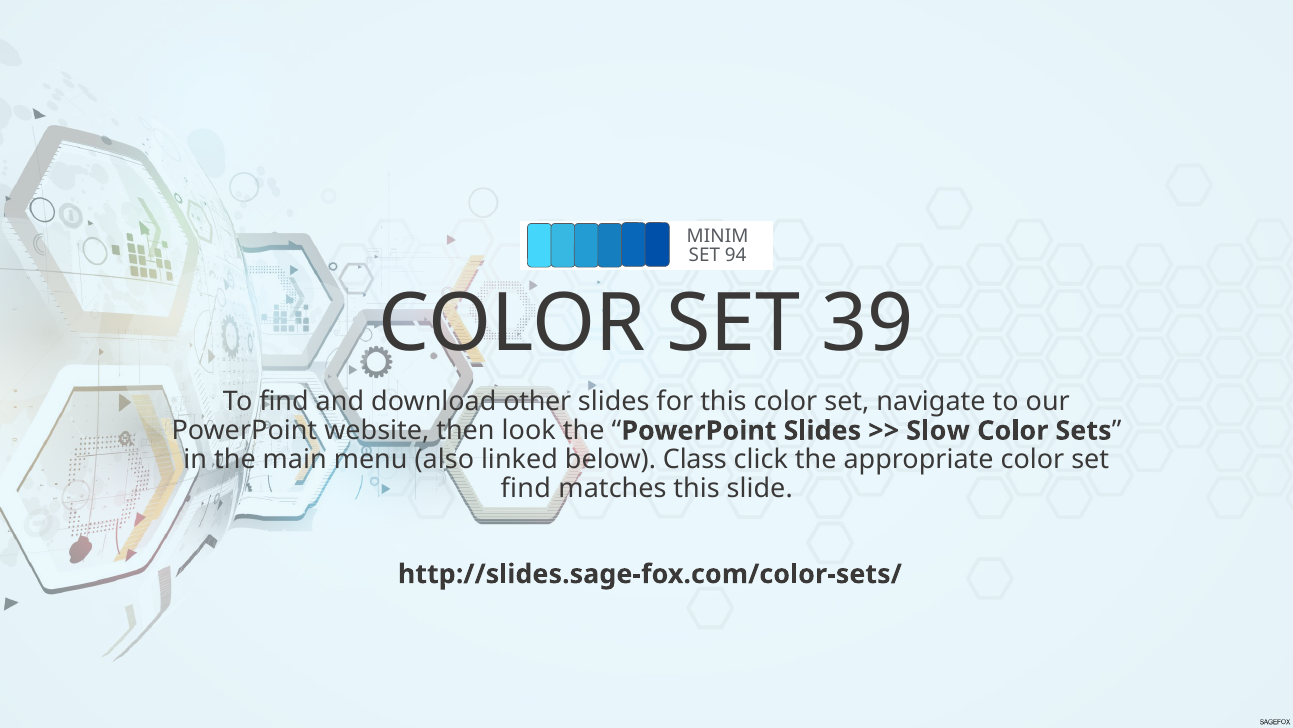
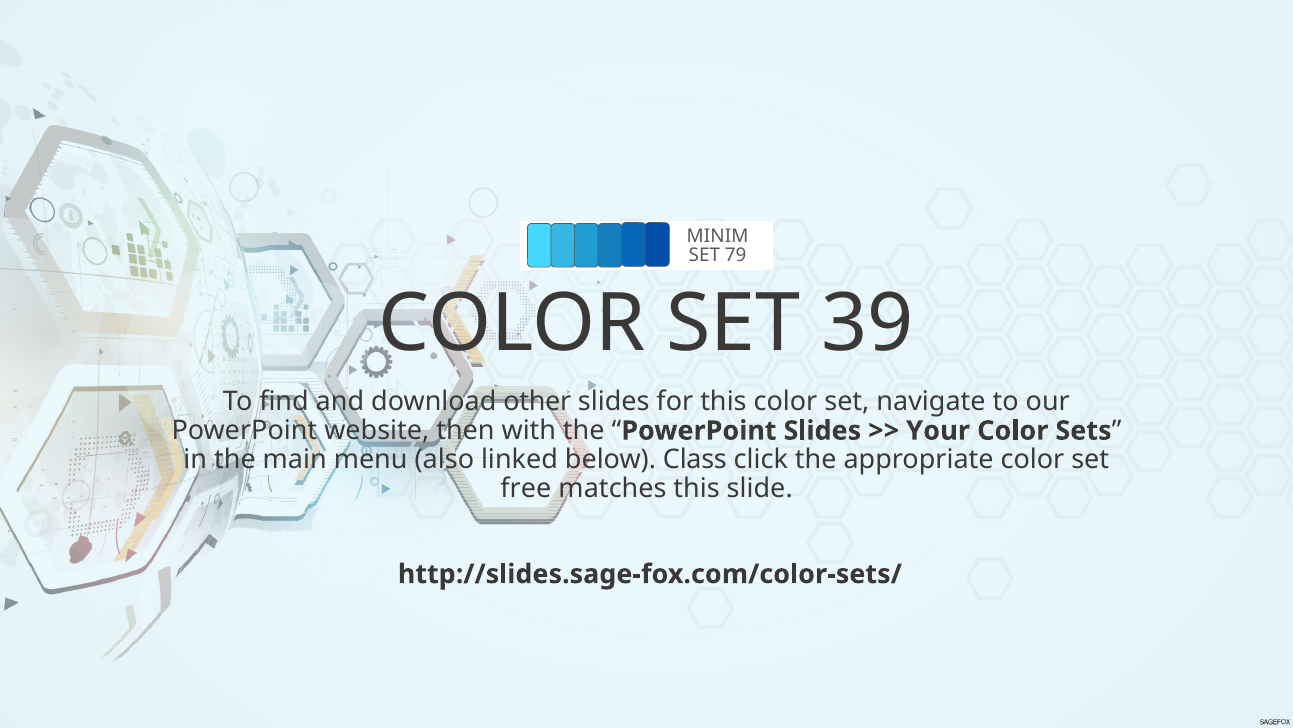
94: 94 -> 79 (736, 255)
look: look -> with (529, 430)
Slow: Slow -> Your (938, 430)
find: find -> free (526, 489)
